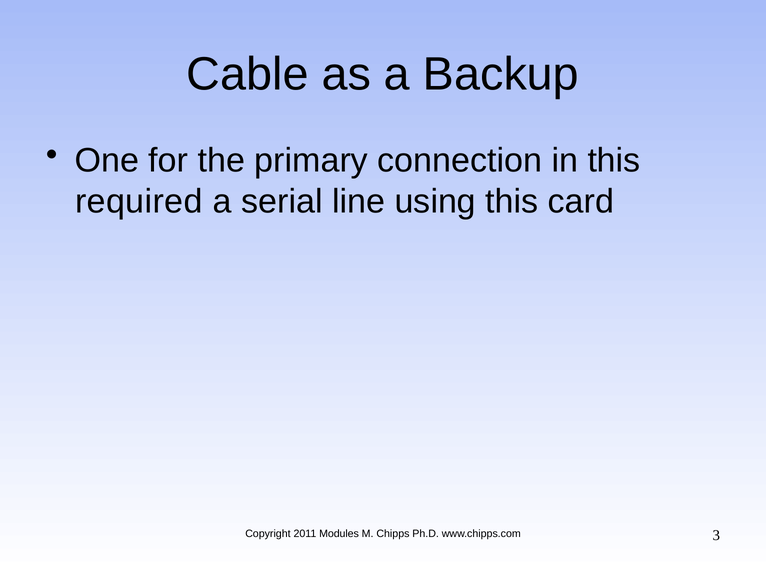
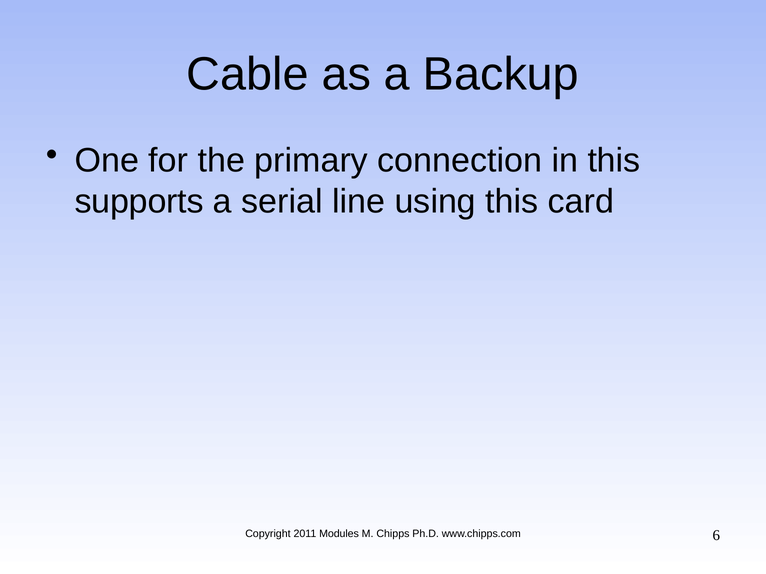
required: required -> supports (139, 202)
3: 3 -> 6 (716, 536)
